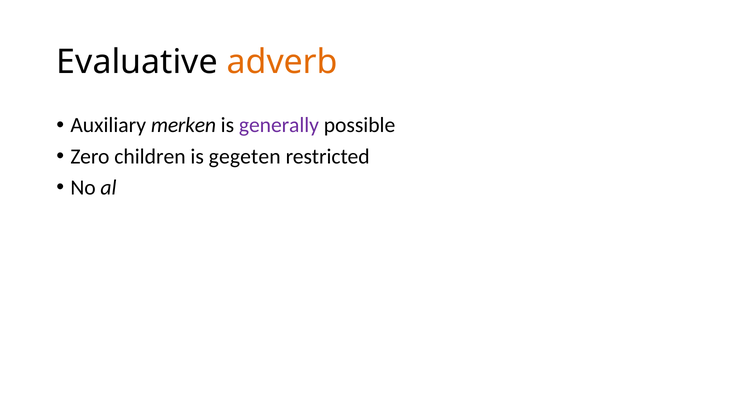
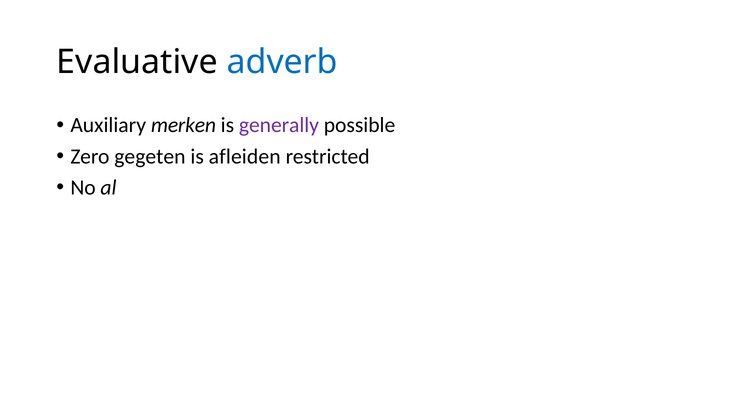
adverb colour: orange -> blue (282, 62)
children: children -> gegeten (150, 156)
gegeten: gegeten -> afleiden (245, 156)
